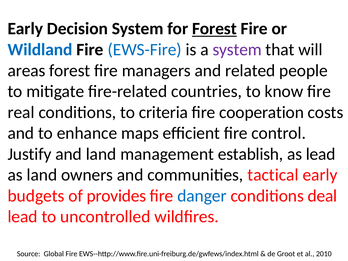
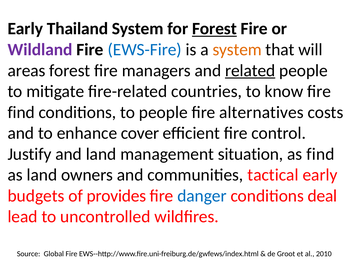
Decision: Decision -> Thailand (78, 29)
Wildland colour: blue -> purple (40, 50)
system colour: purple -> orange (237, 50)
related underline: none -> present (250, 71)
real: real -> find (21, 112)
to criteria: criteria -> people (163, 112)
cooperation: cooperation -> alternatives (261, 112)
maps: maps -> cover (140, 133)
establish: establish -> situation (251, 154)
as lead: lead -> find (320, 154)
